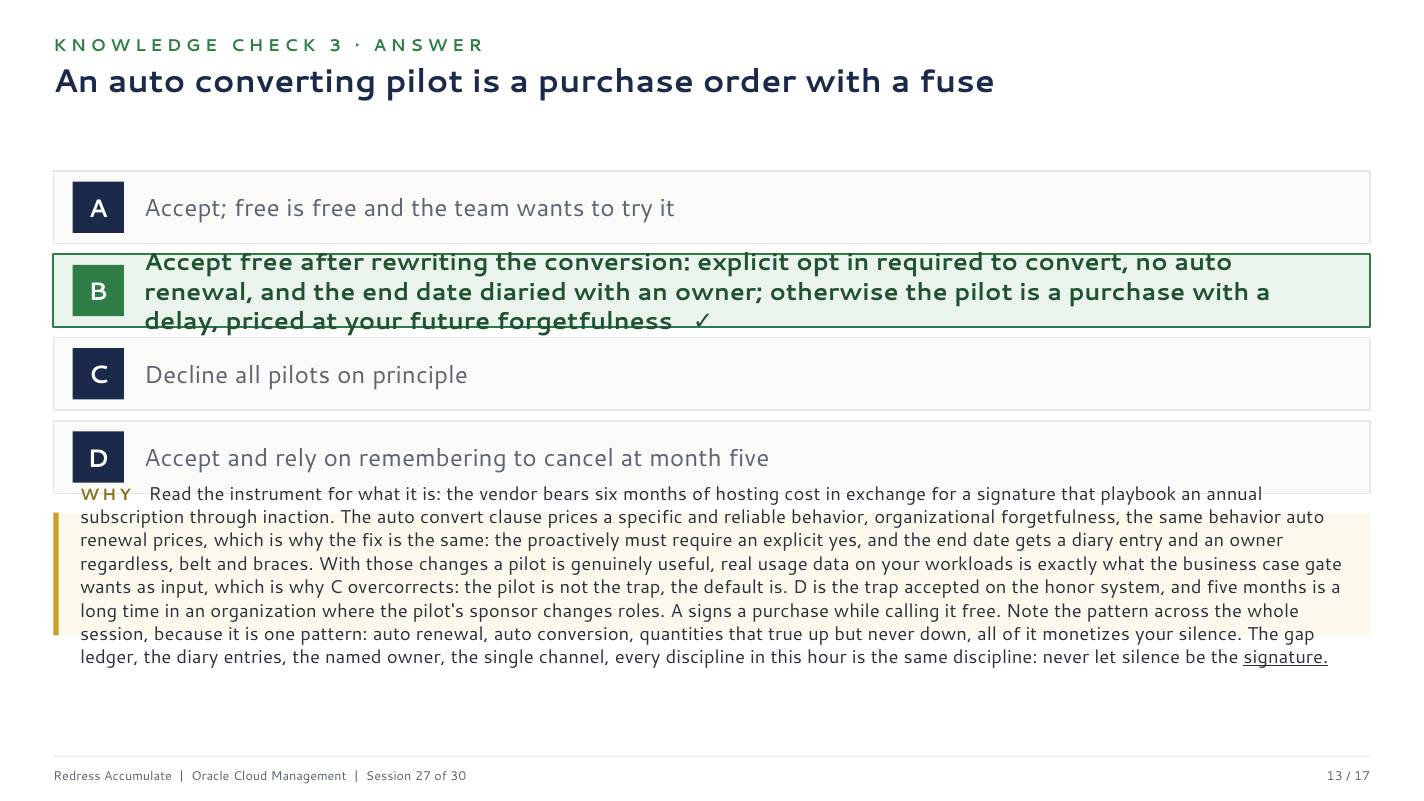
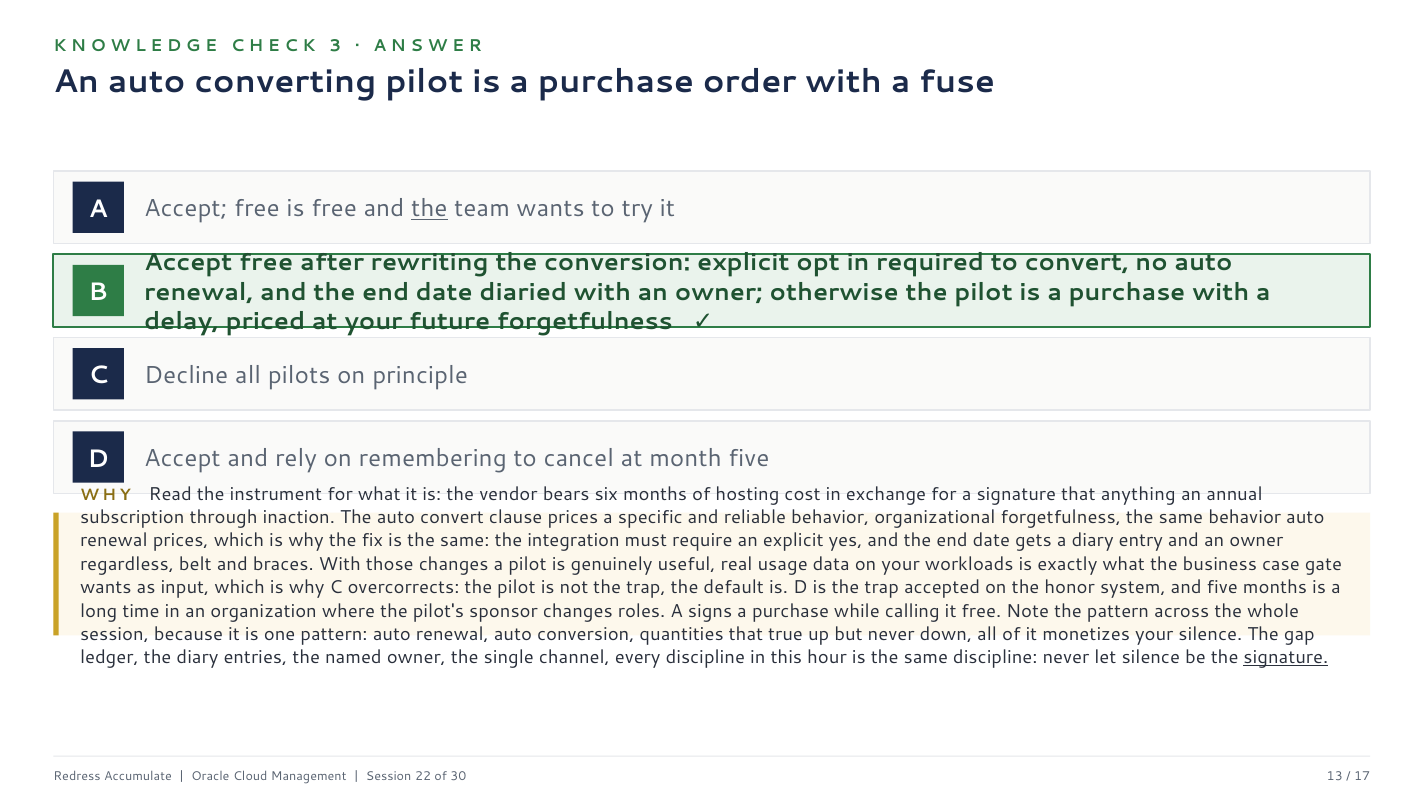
the underline: none -> present (429, 209)
playbook: playbook -> anything (1138, 494)
proactively: proactively -> integration (573, 541)
27: 27 -> 22 (423, 776)
